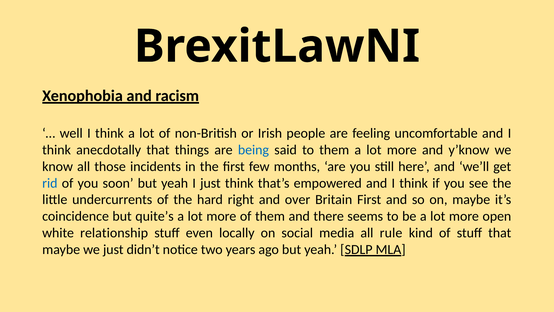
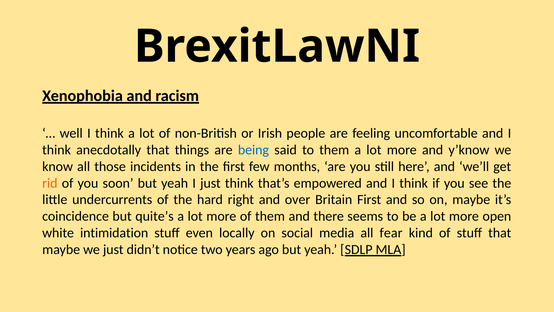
rid colour: blue -> orange (50, 183)
relationship: relationship -> intimidation (114, 233)
rule: rule -> fear (391, 233)
